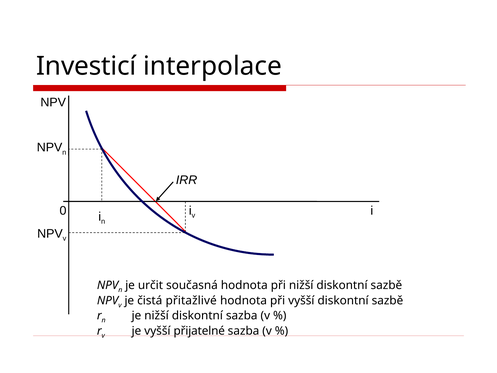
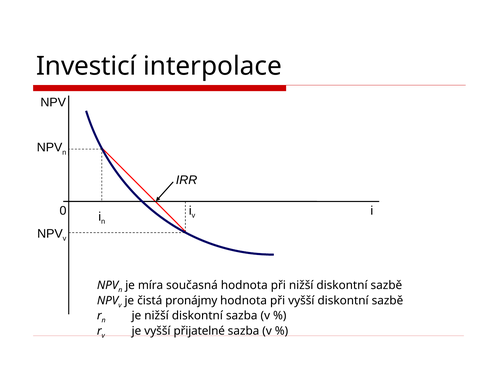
určit: určit -> míra (151, 285)
přitažlivé: přitažlivé -> pronájmy (191, 300)
